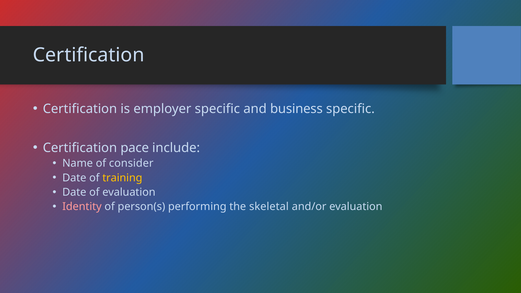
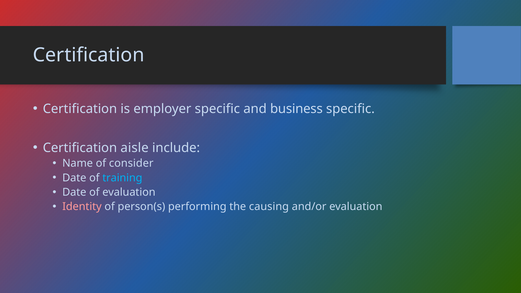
pace: pace -> aisle (135, 148)
training colour: yellow -> light blue (122, 178)
skeletal: skeletal -> causing (269, 207)
